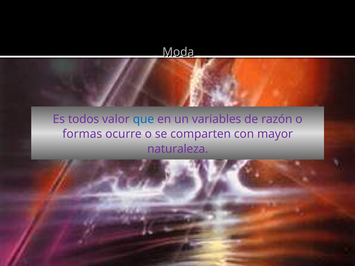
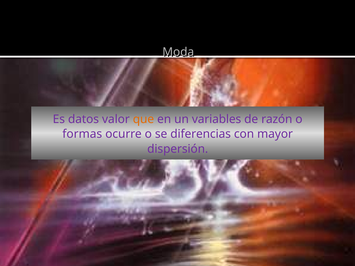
todos: todos -> datos (84, 119)
que colour: blue -> orange (143, 119)
comparten: comparten -> diferencias (201, 134)
naturaleza: naturaleza -> dispersión (178, 149)
